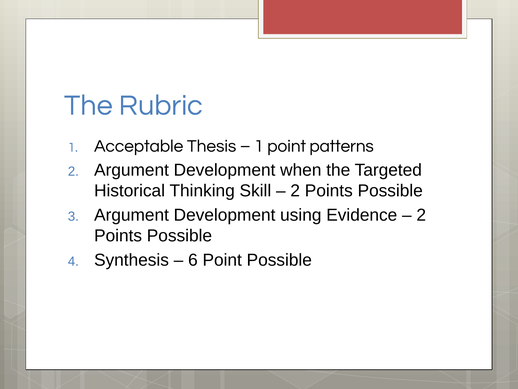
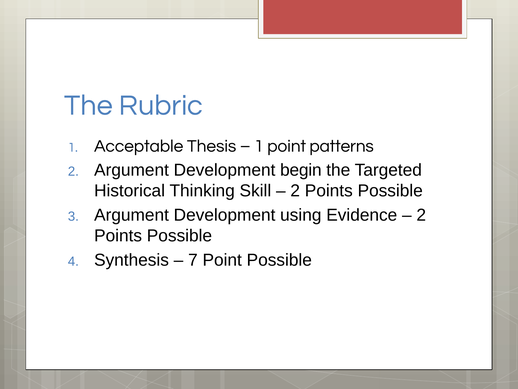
when: when -> begin (301, 170)
6: 6 -> 7 (193, 260)
